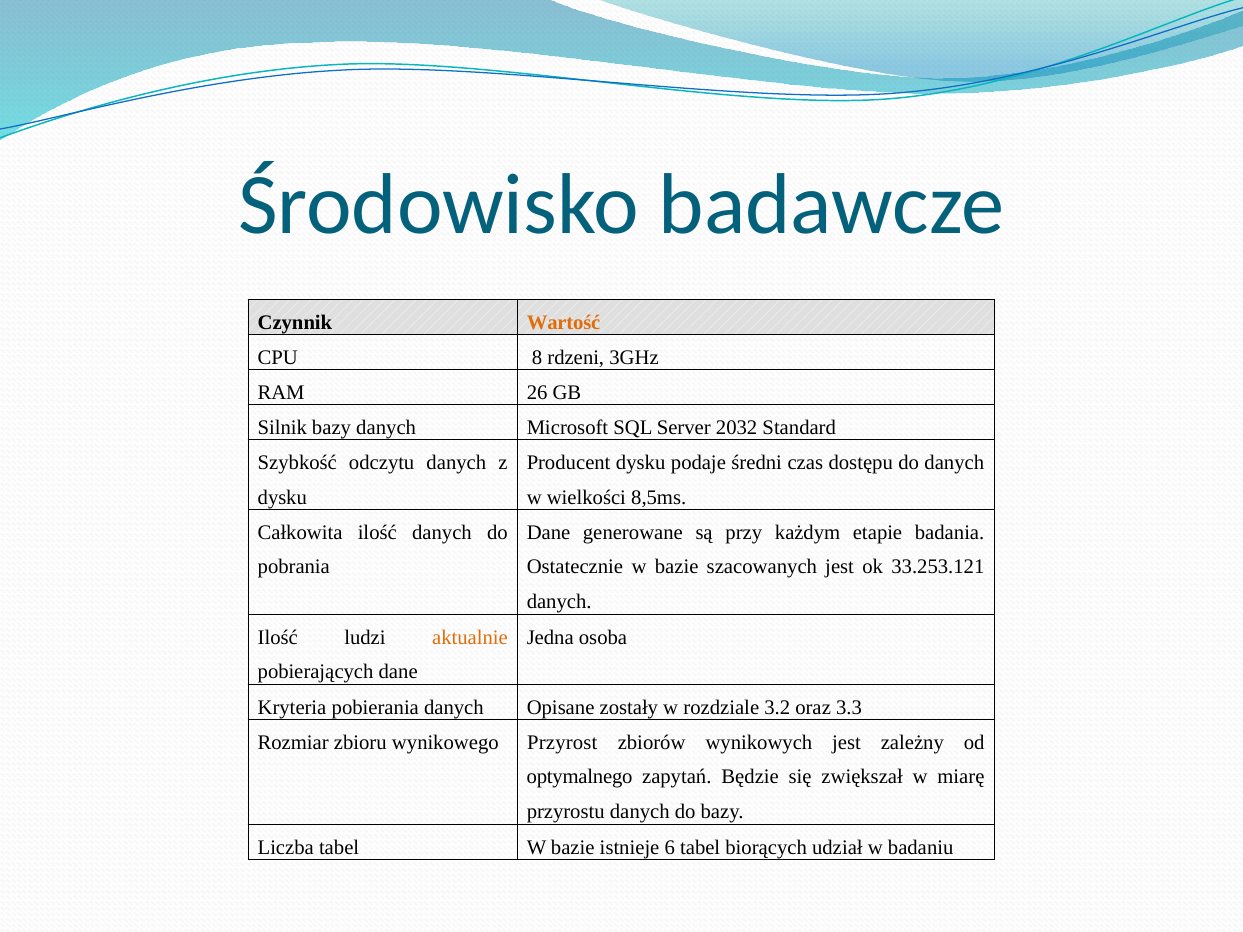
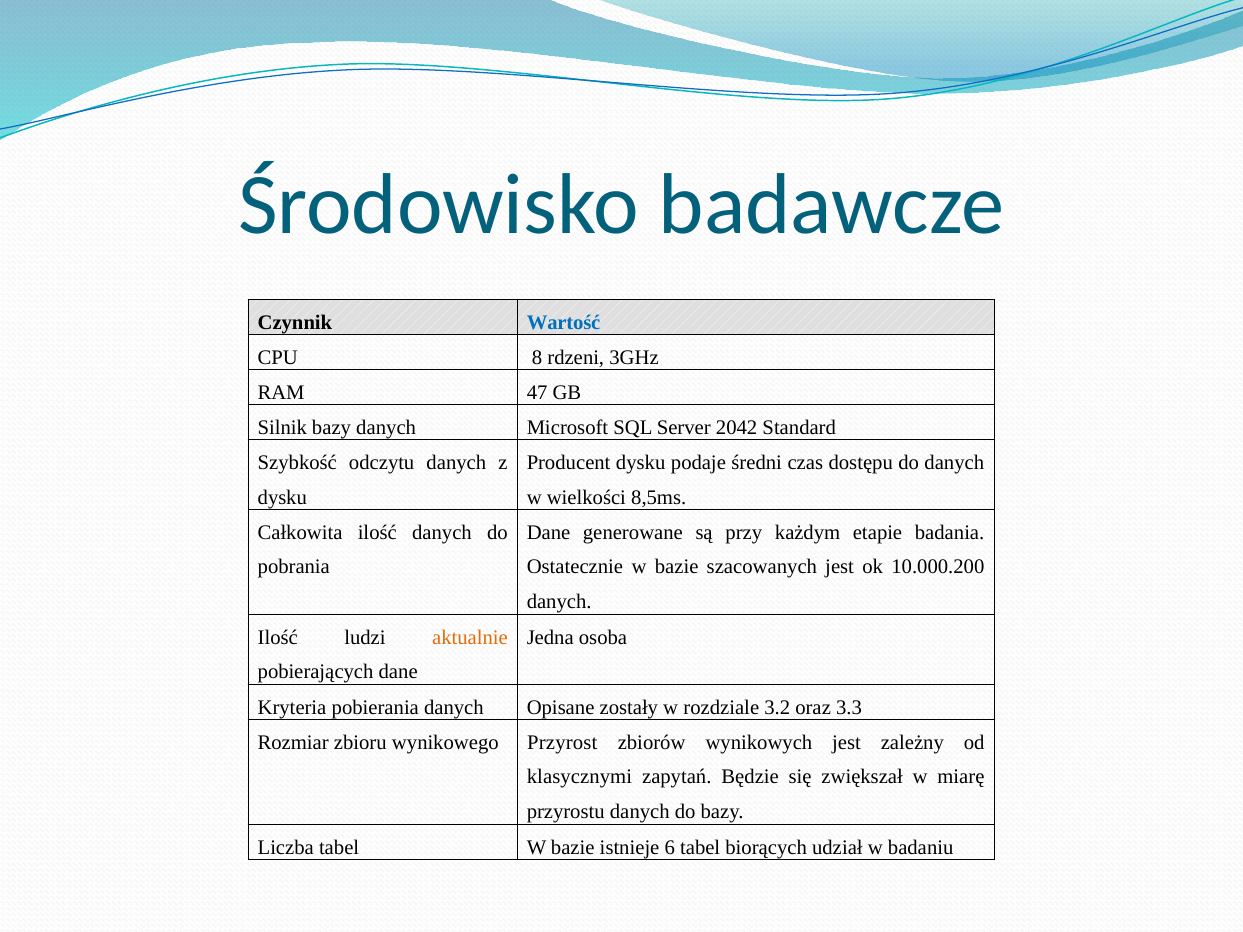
Wartość colour: orange -> blue (564, 323)
26: 26 -> 47 (537, 393)
2032: 2032 -> 2042 (737, 428)
33.253.121: 33.253.121 -> 10.000.200 (938, 567)
optymalnego: optymalnego -> klasycznymi (579, 777)
